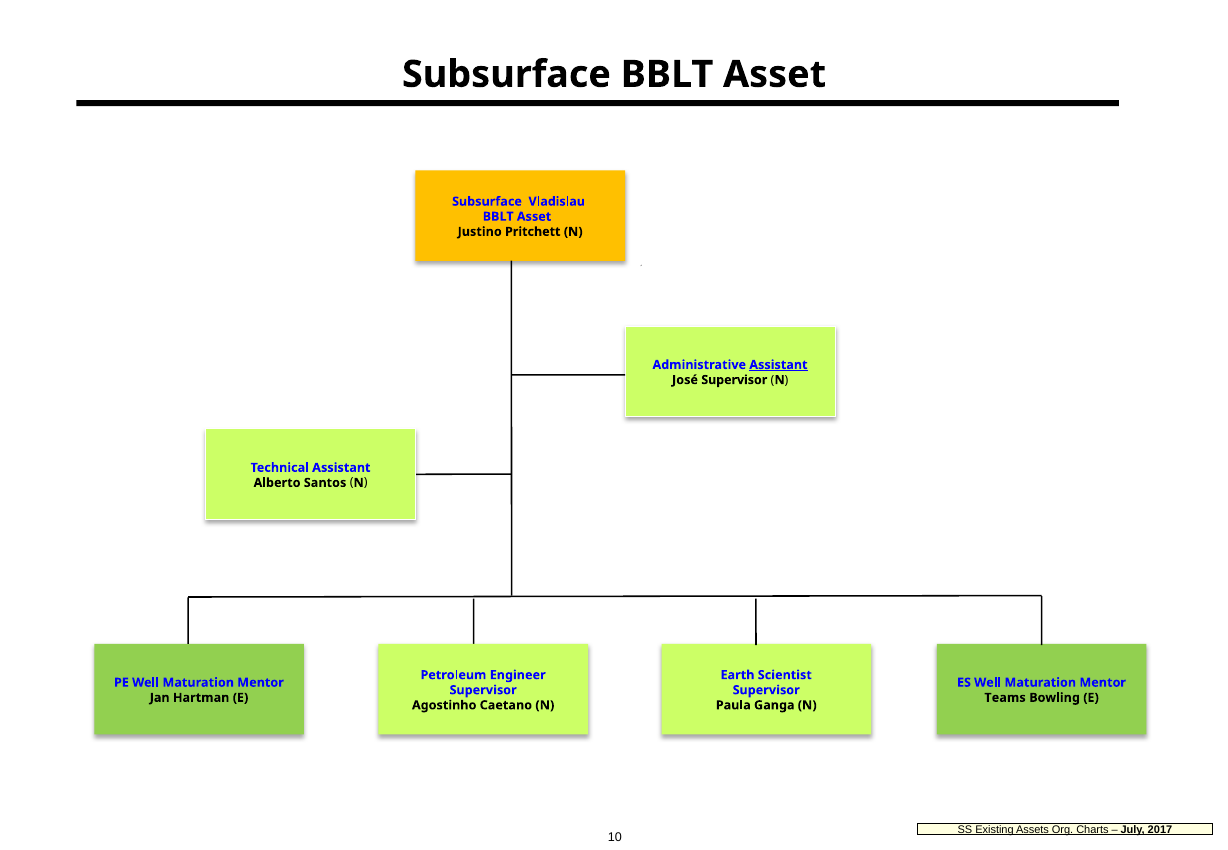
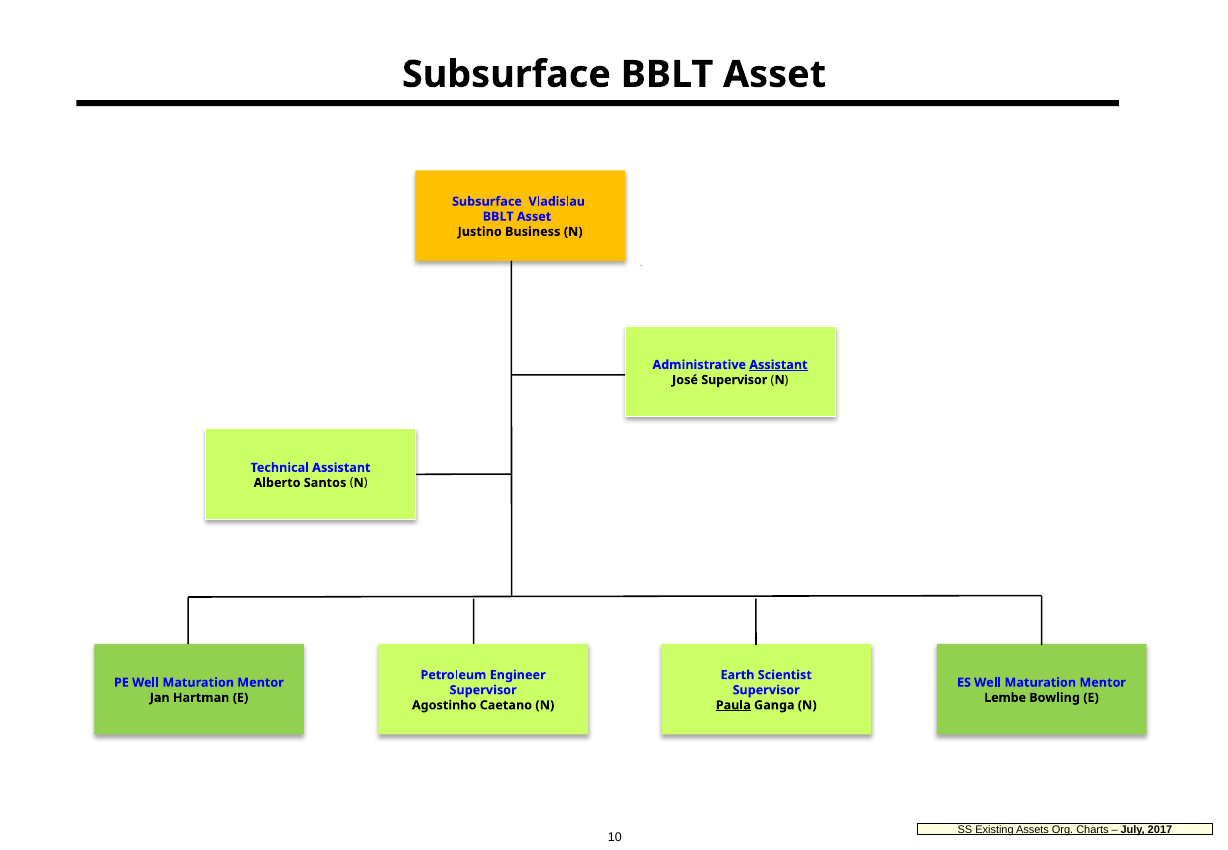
Pritchett: Pritchett -> Business (533, 232)
Teams: Teams -> Lembe (1005, 698)
Paula underline: none -> present (733, 705)
